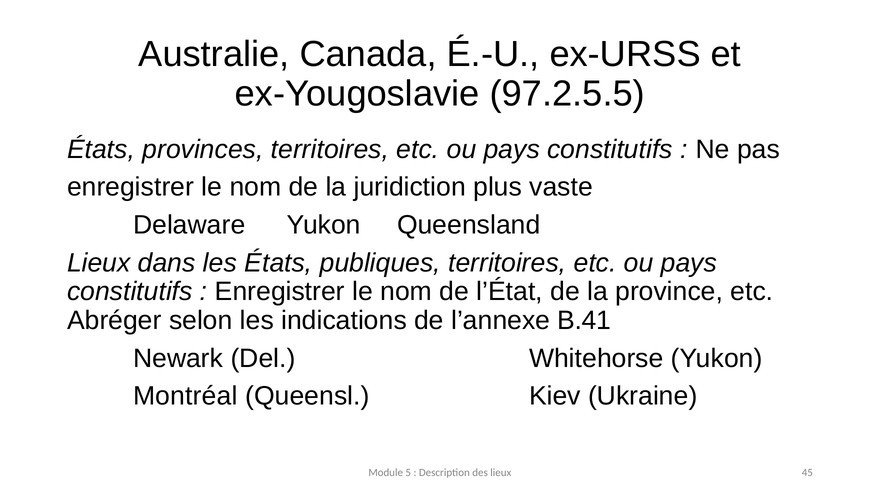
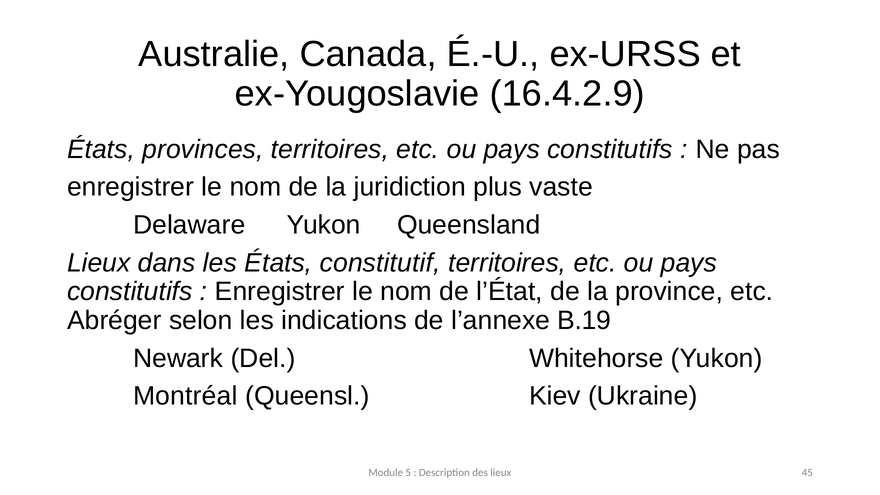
97.2.5.5: 97.2.5.5 -> 16.4.2.9 (567, 94)
publiques: publiques -> constitutif (380, 263)
B.41: B.41 -> B.19 (584, 320)
